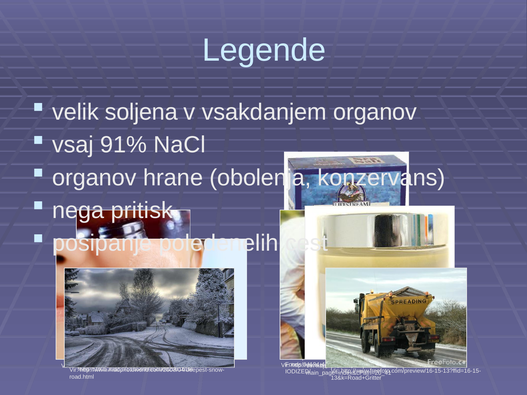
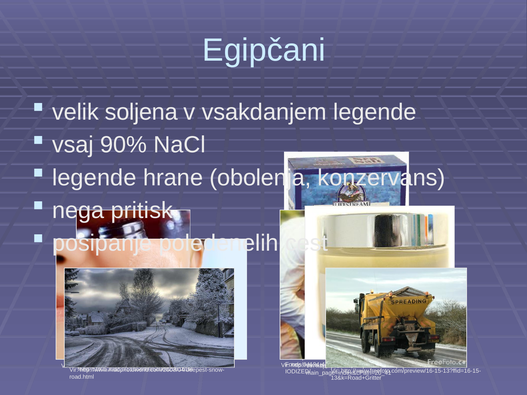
Legende: Legende -> Egipčani (264, 50)
vsakdanjem organov: organov -> legende (375, 112)
91%: 91% -> 90% (124, 145)
organov: organov -> legende (94, 178)
